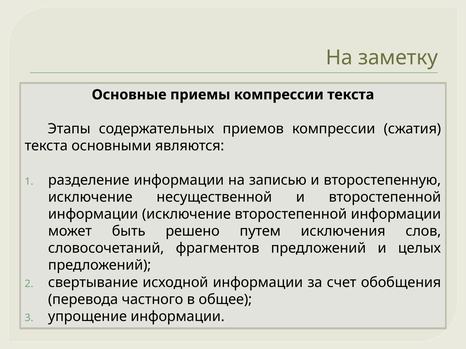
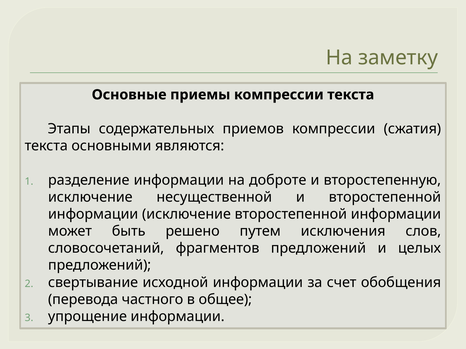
записью: записью -> доброте (278, 180)
